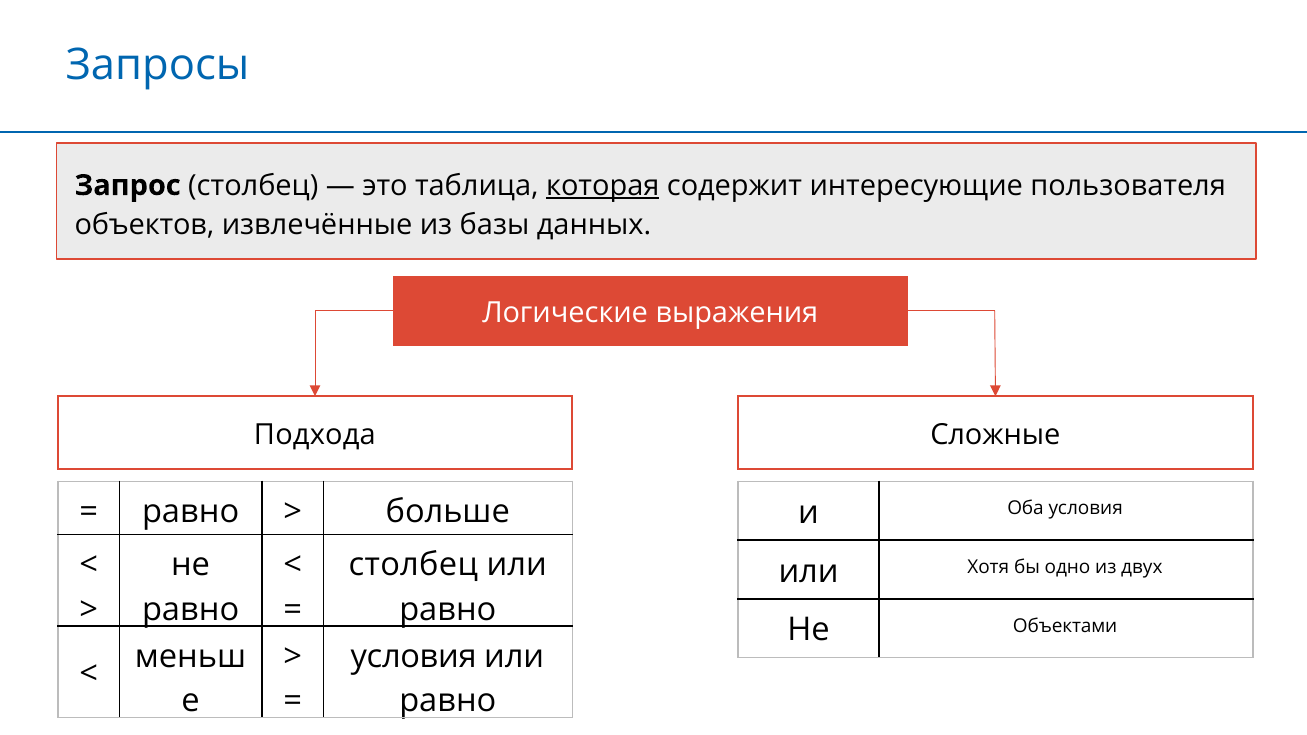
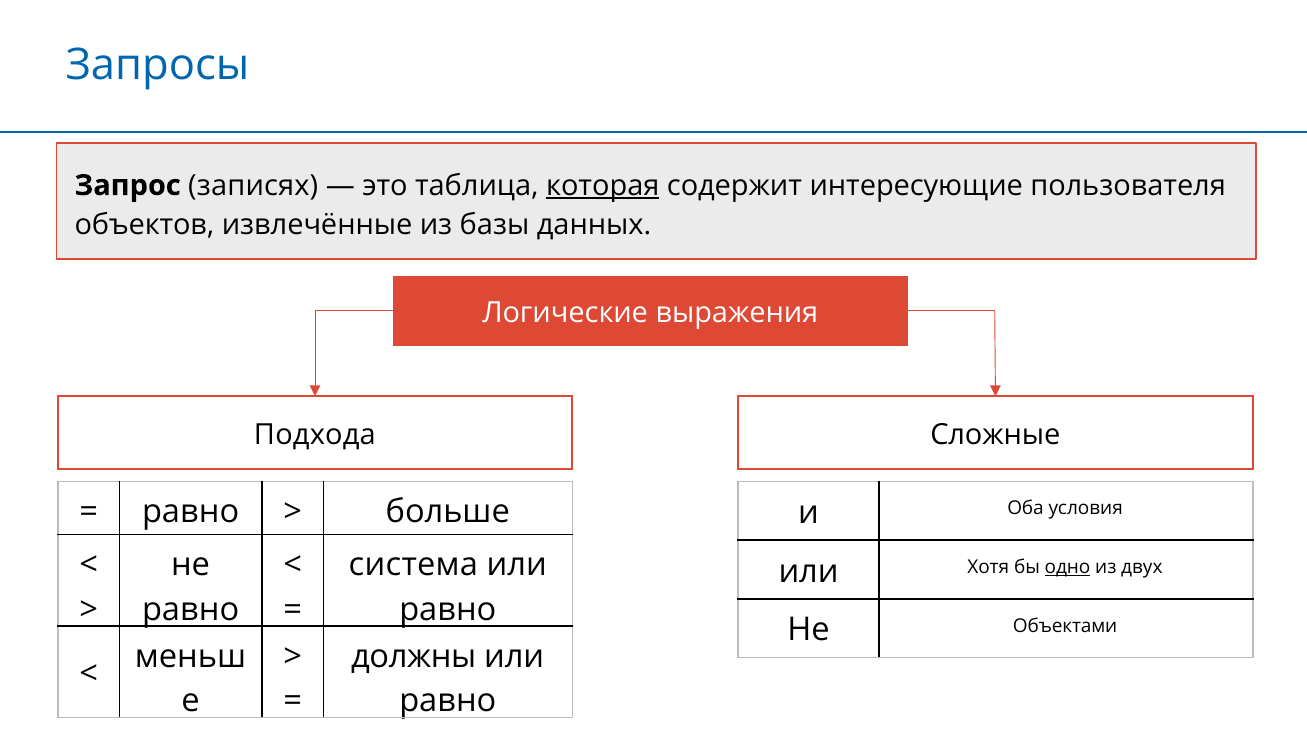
Запрос столбец: столбец -> записях (253, 185)
столбец: столбец -> система (413, 565)
одно underline: none -> present (1068, 567)
условия: условия -> должны (414, 657)
